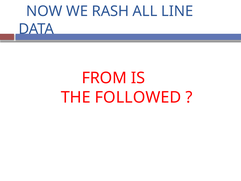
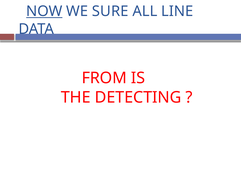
NOW underline: none -> present (44, 11)
RASH: RASH -> SURE (110, 11)
FOLLOWED: FOLLOWED -> DETECTING (138, 97)
